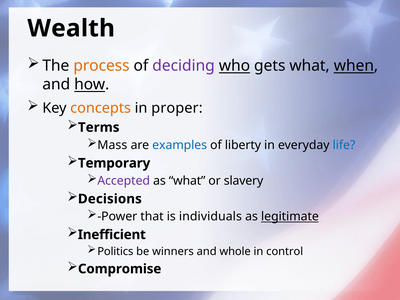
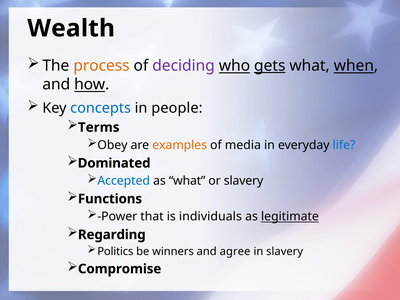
gets underline: none -> present (270, 66)
concepts colour: orange -> blue (101, 108)
proper: proper -> people (177, 108)
Mass: Mass -> Obey (112, 145)
examples colour: blue -> orange (180, 145)
liberty: liberty -> media (243, 145)
Temporary: Temporary -> Dominated (114, 163)
Accepted colour: purple -> blue (124, 181)
Decisions: Decisions -> Functions (110, 199)
Inefficient: Inefficient -> Regarding (112, 235)
whole: whole -> agree (235, 251)
in control: control -> slavery (285, 251)
